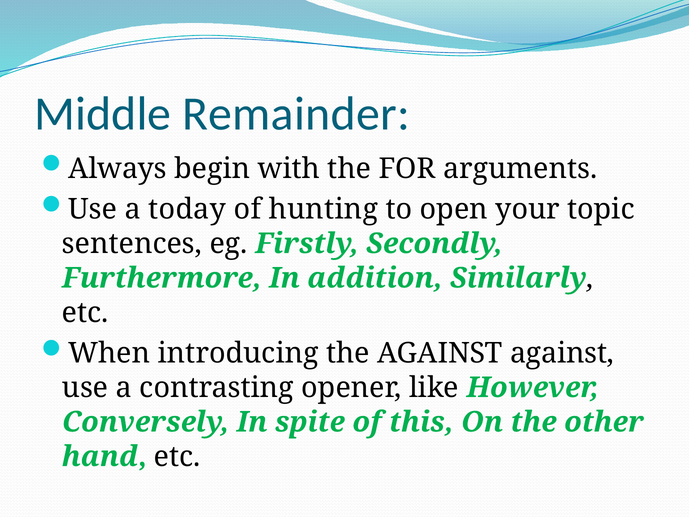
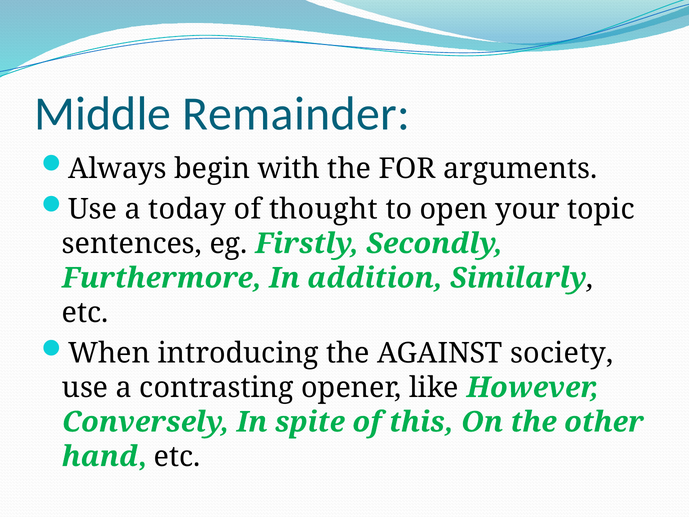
hunting: hunting -> thought (323, 209)
AGAINST against: against -> society (562, 353)
